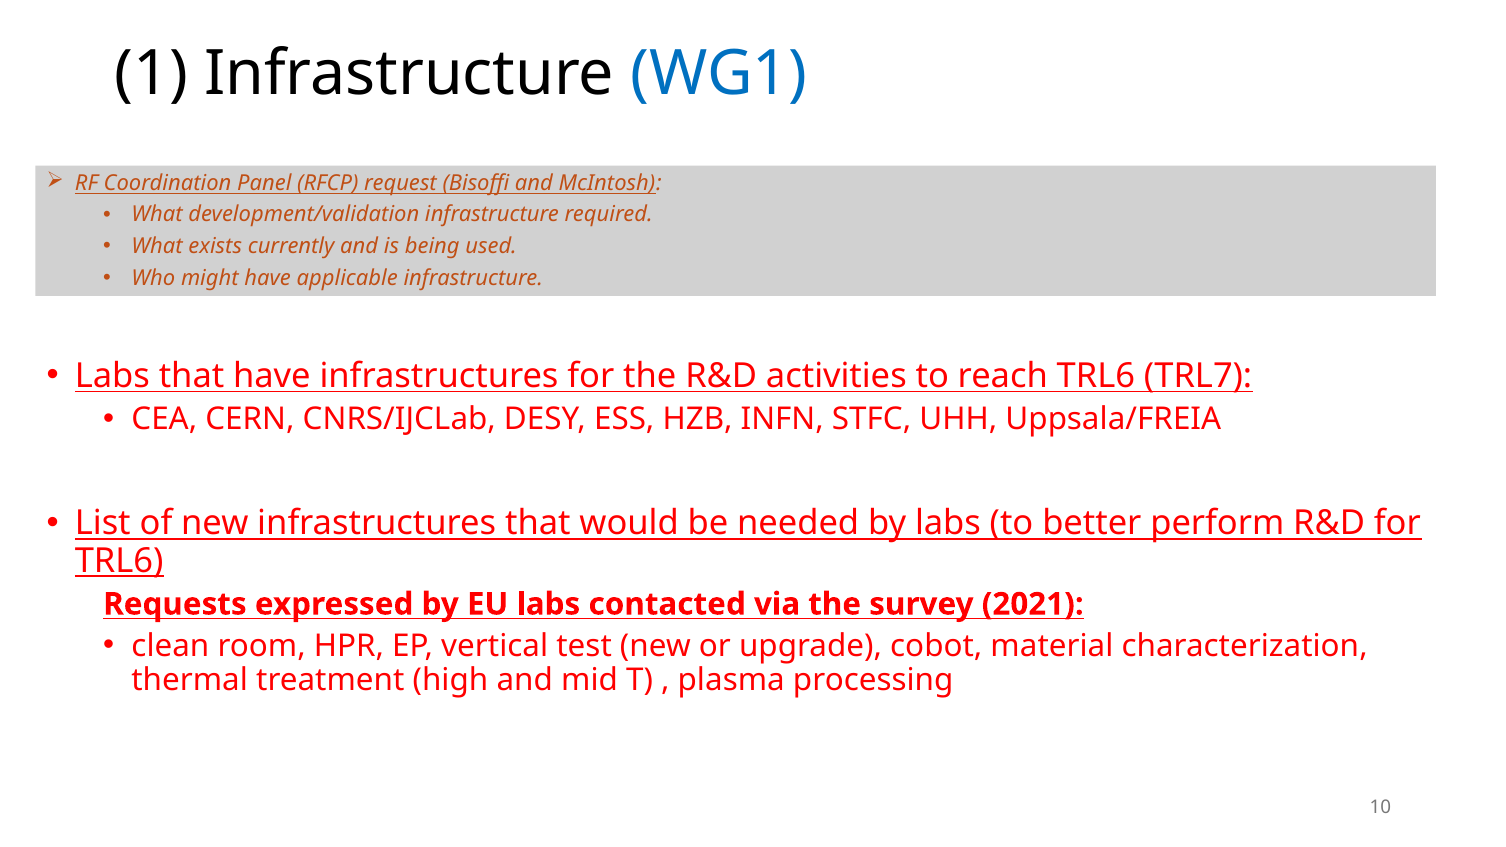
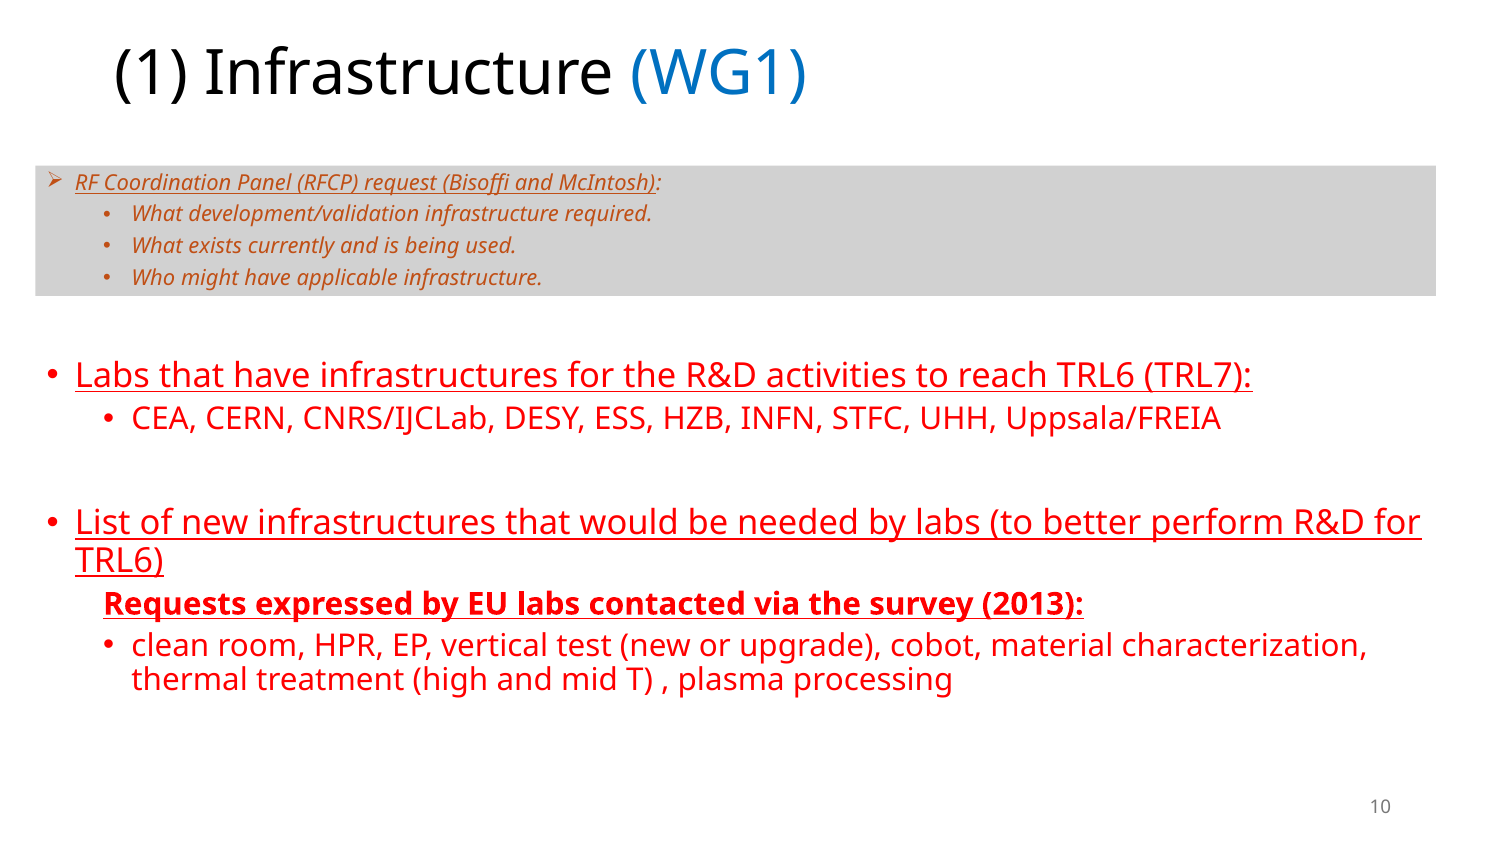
2021: 2021 -> 2013 (1033, 604)
